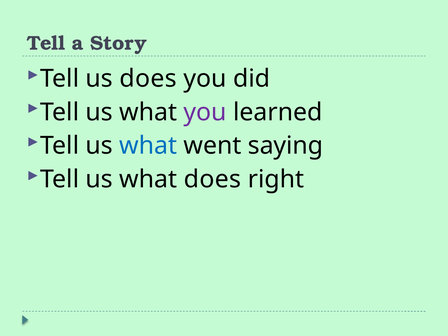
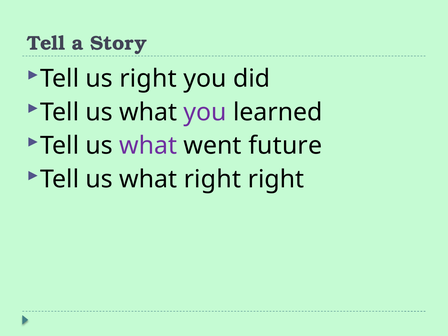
us does: does -> right (148, 79)
what colour: blue -> purple (148, 146)
saying: saying -> future (285, 146)
what does: does -> right (212, 179)
